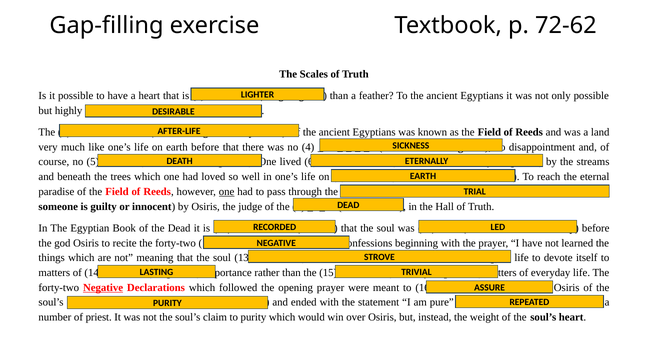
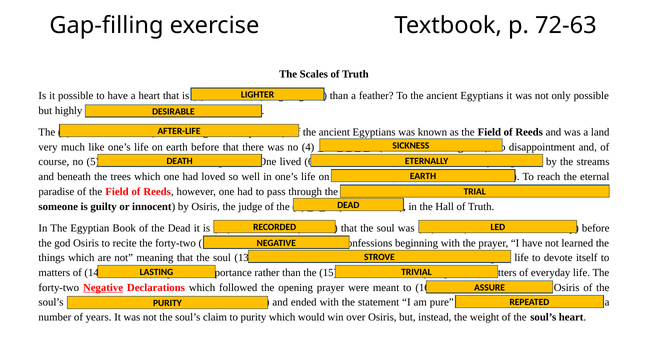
72-62: 72-62 -> 72-63 (566, 26)
one underline: present -> none (227, 192)
priest: priest -> years (99, 318)
